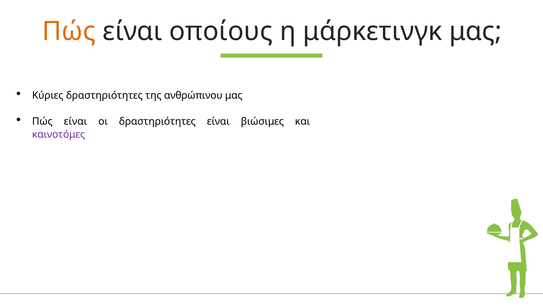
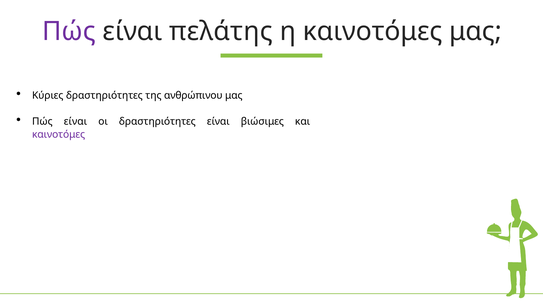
Πώς colour: orange -> purple (69, 31)
οποίους: οποίους -> πελάτης (221, 31)
η μάρκετινγκ: μάρκετινγκ -> καινοτόμες (373, 31)
